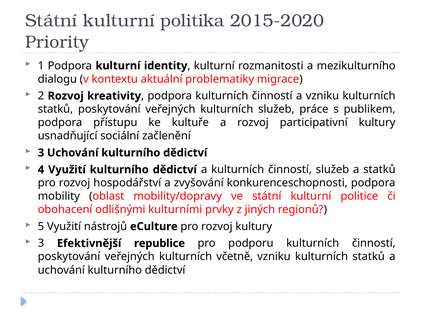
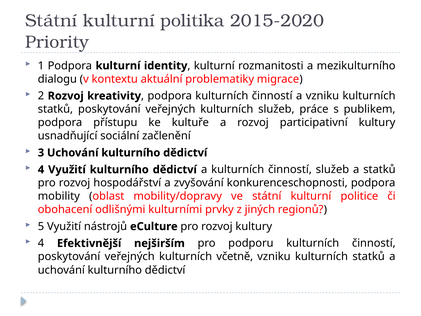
3: 3 -> 4 (41, 243)
republice: republice -> nejširším (159, 243)
